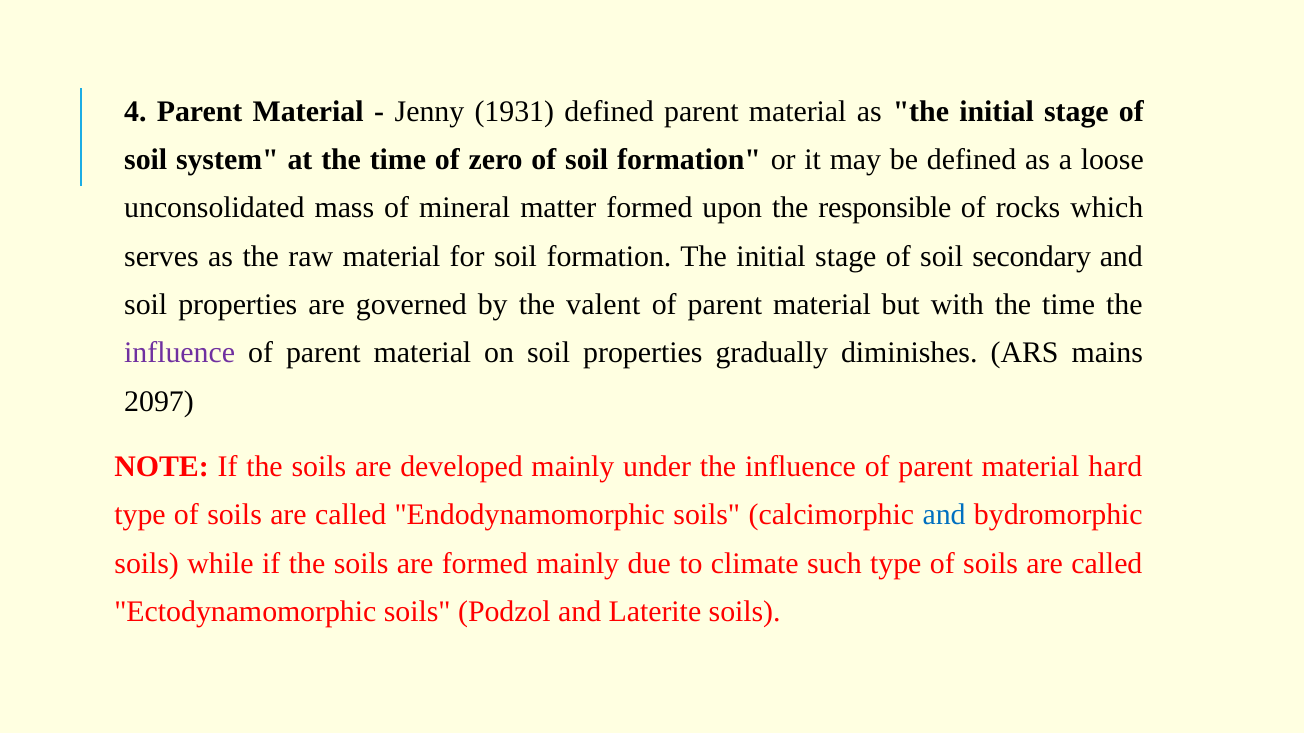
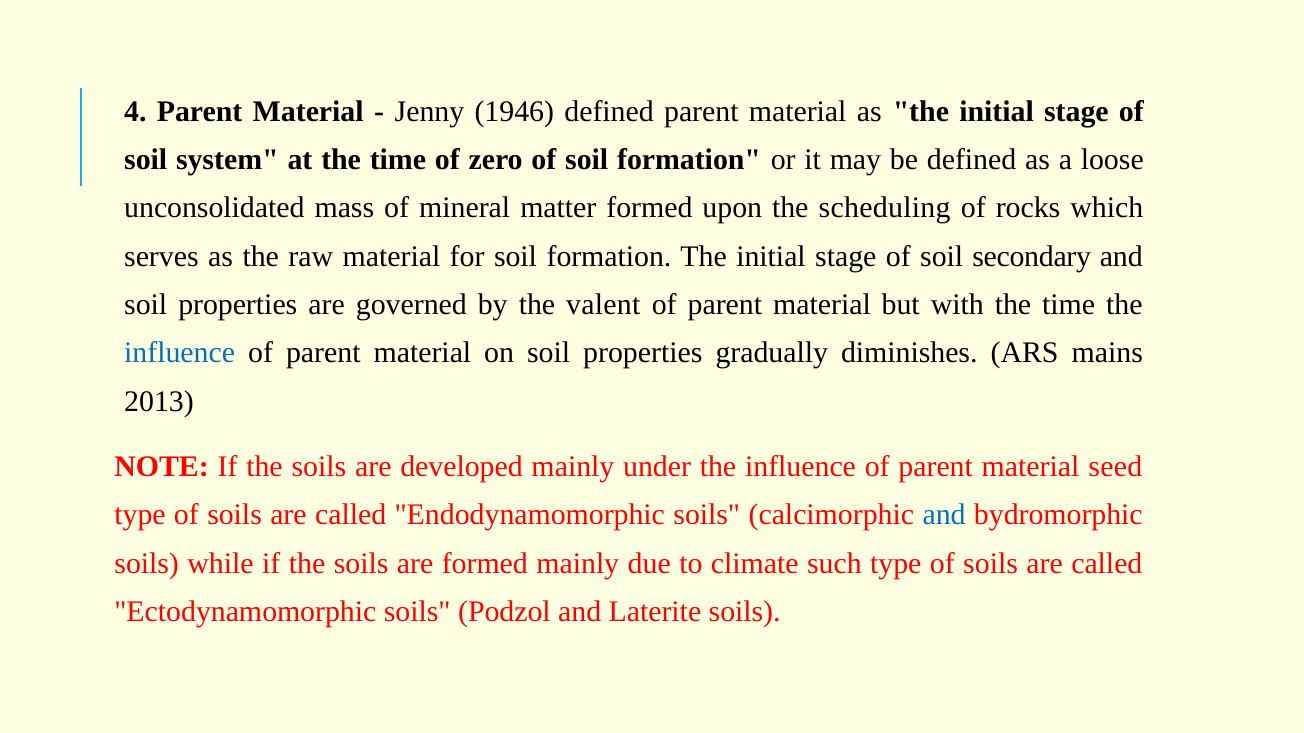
1931: 1931 -> 1946 (514, 112)
responsible: responsible -> scheduling (885, 208)
influence colour: purple -> blue (180, 353)
2097: 2097 -> 2013 (159, 402)
hard: hard -> seed (1115, 467)
